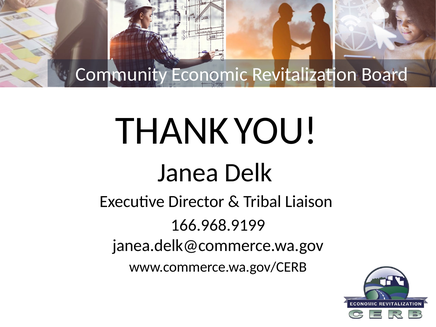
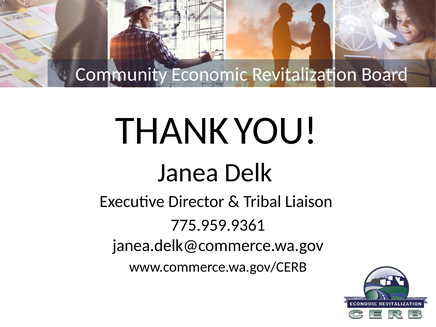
166.968.9199: 166.968.9199 -> 775.959.9361 (218, 225)
